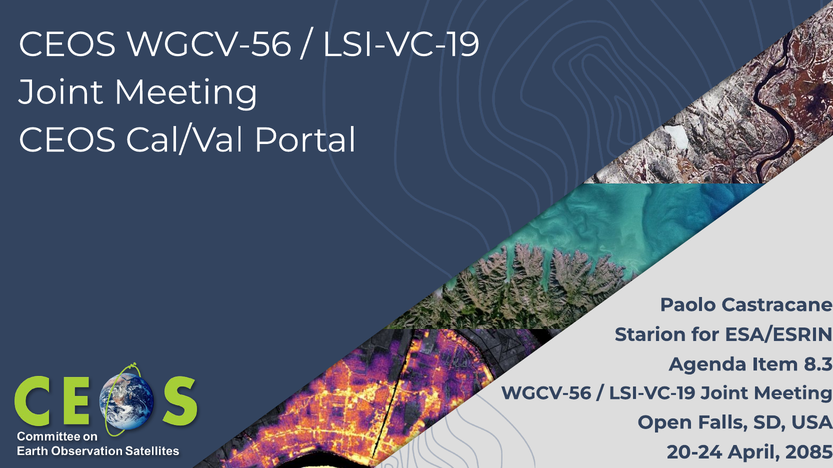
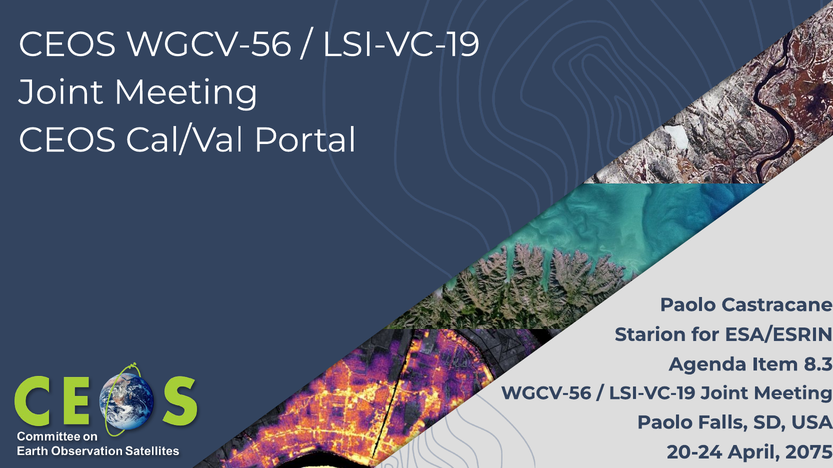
Open: Open -> Paolo (665, 423)
2085: 2085 -> 2075 (809, 453)
